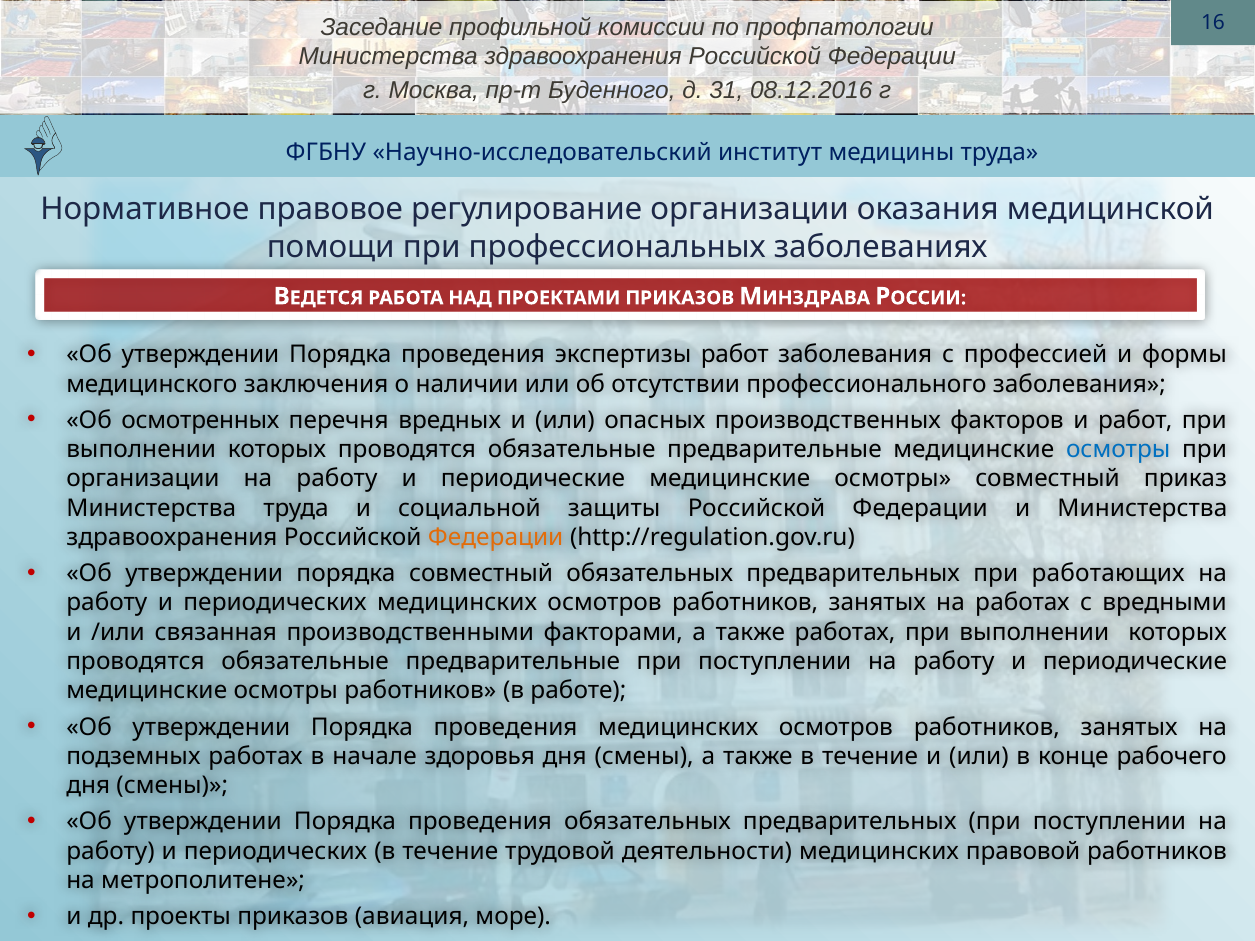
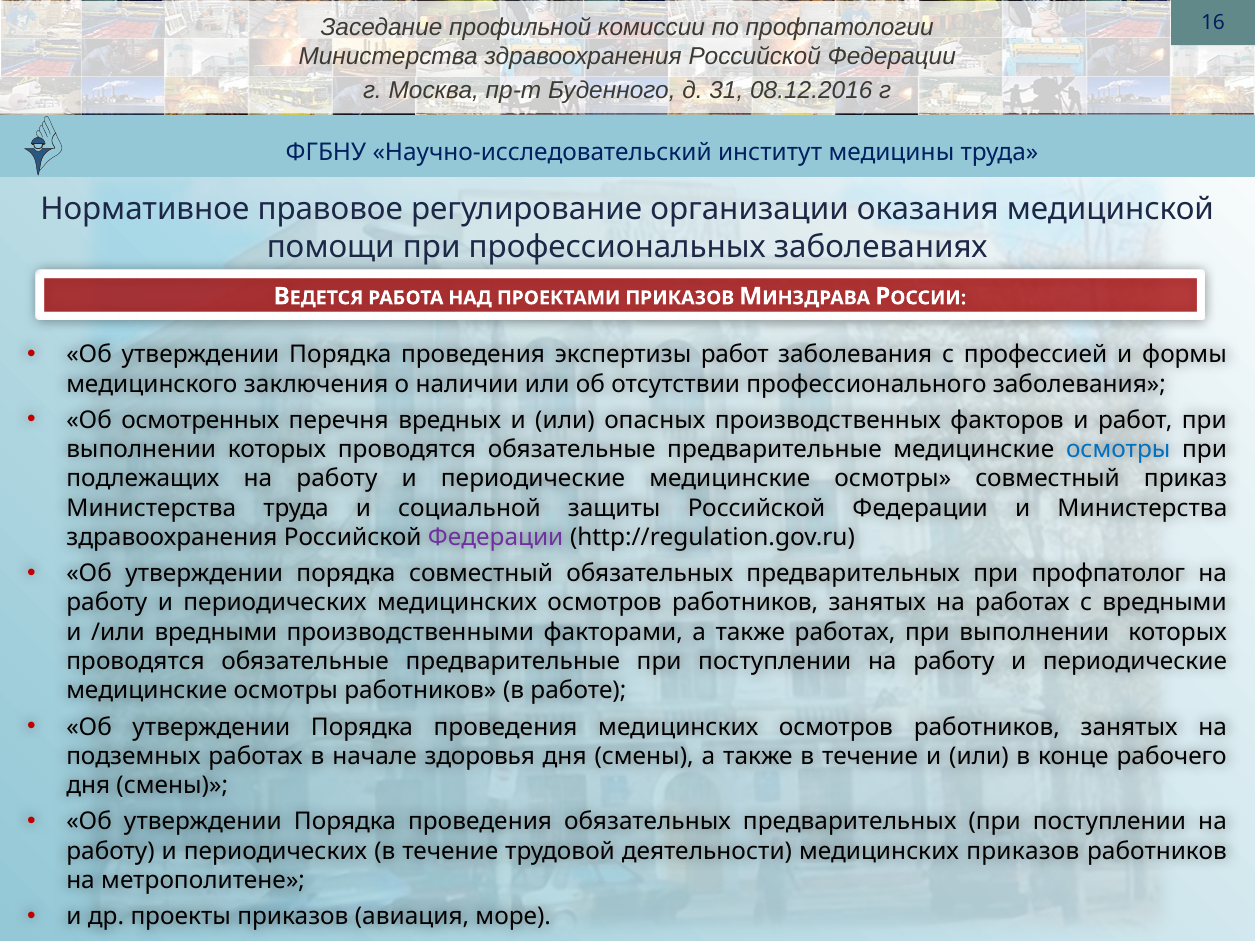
организации: организации -> подлежащих (143, 479)
Федерации colour: orange -> purple (496, 538)
работающих: работающих -> профпатолог (1108, 574)
/или связанная: связанная -> вредными (216, 632)
медицинских правовой: правовой -> приказов (1023, 851)
